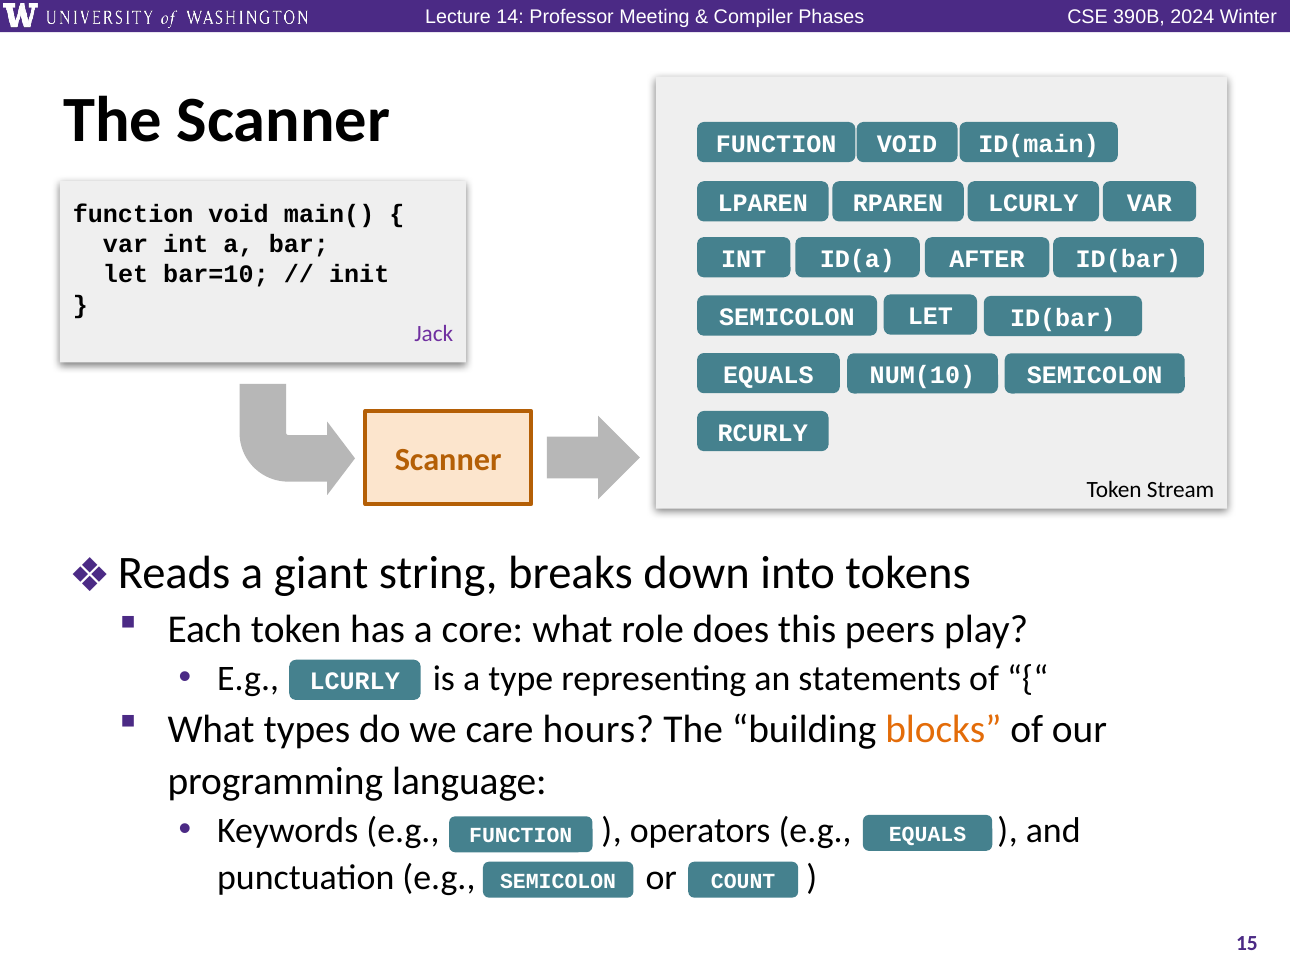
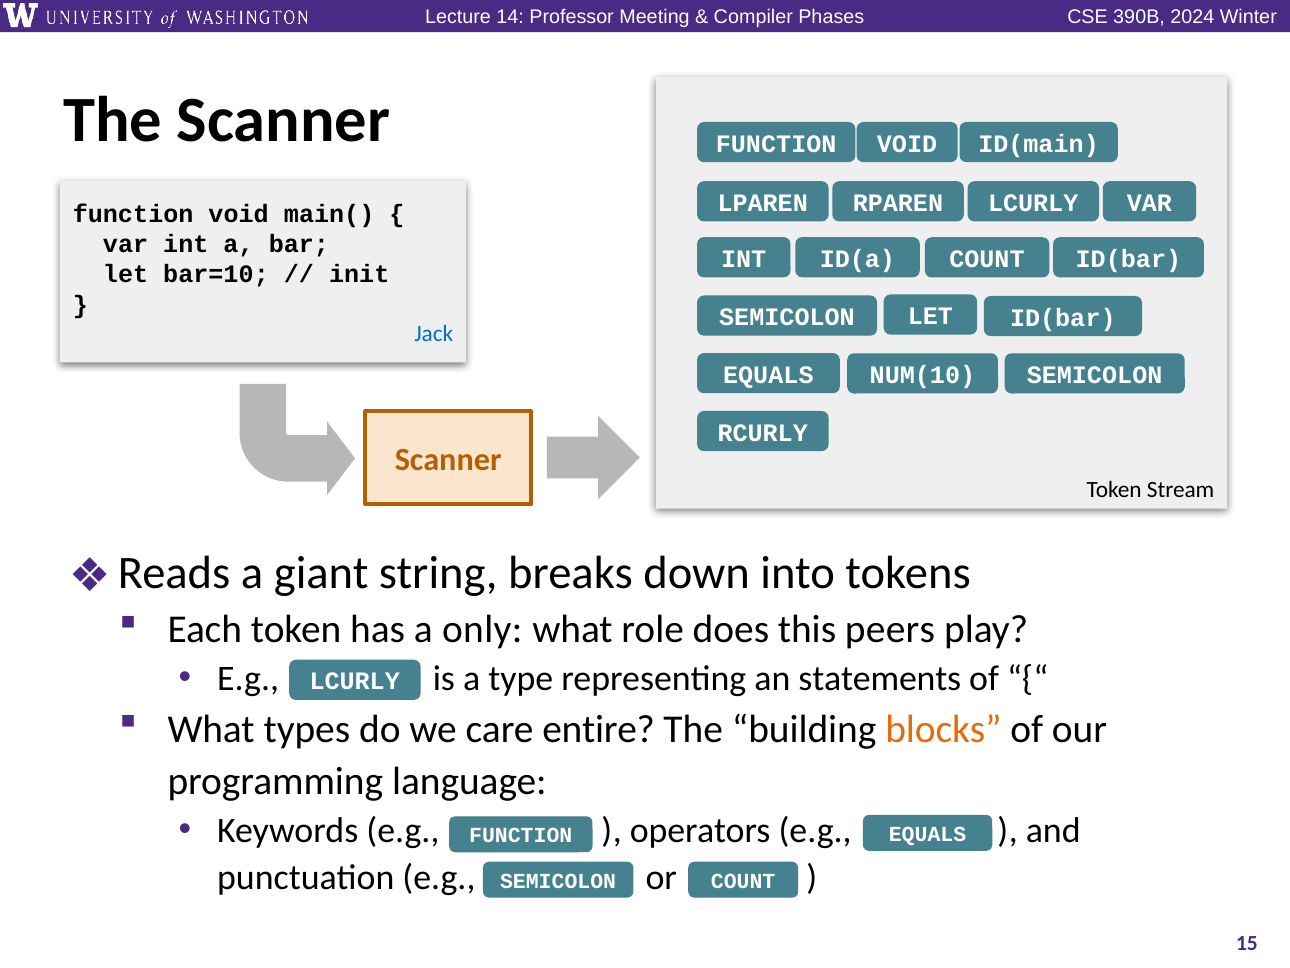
ID(a AFTER: AFTER -> COUNT (987, 259)
Jack colour: purple -> blue (434, 334)
core: core -> only (482, 629)
hours: hours -> entire (599, 729)
